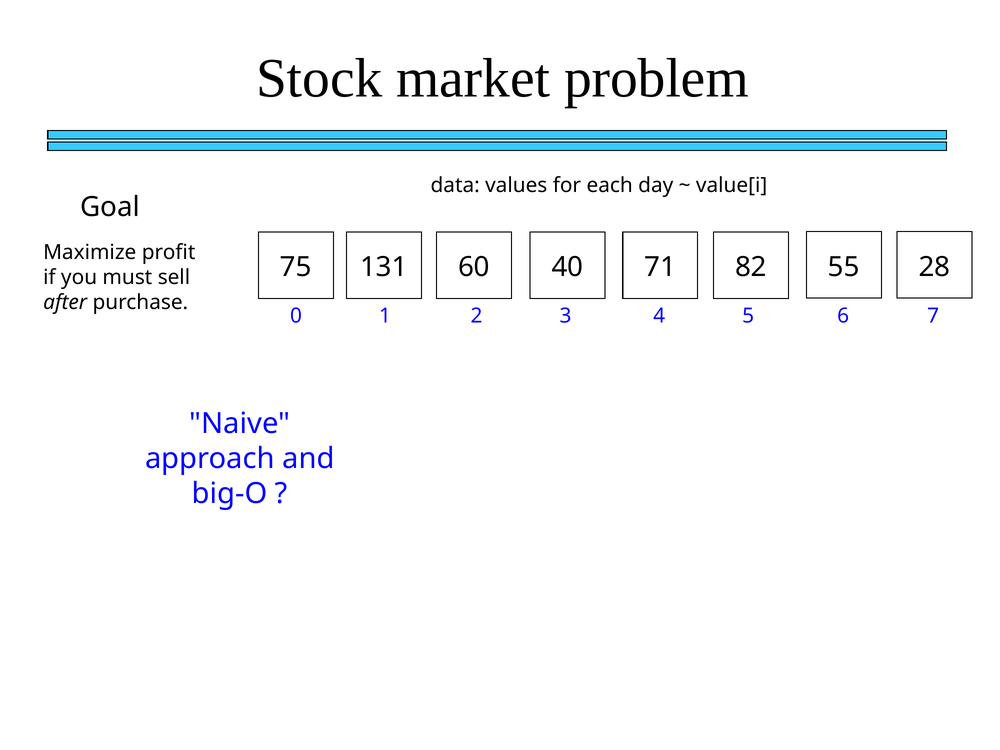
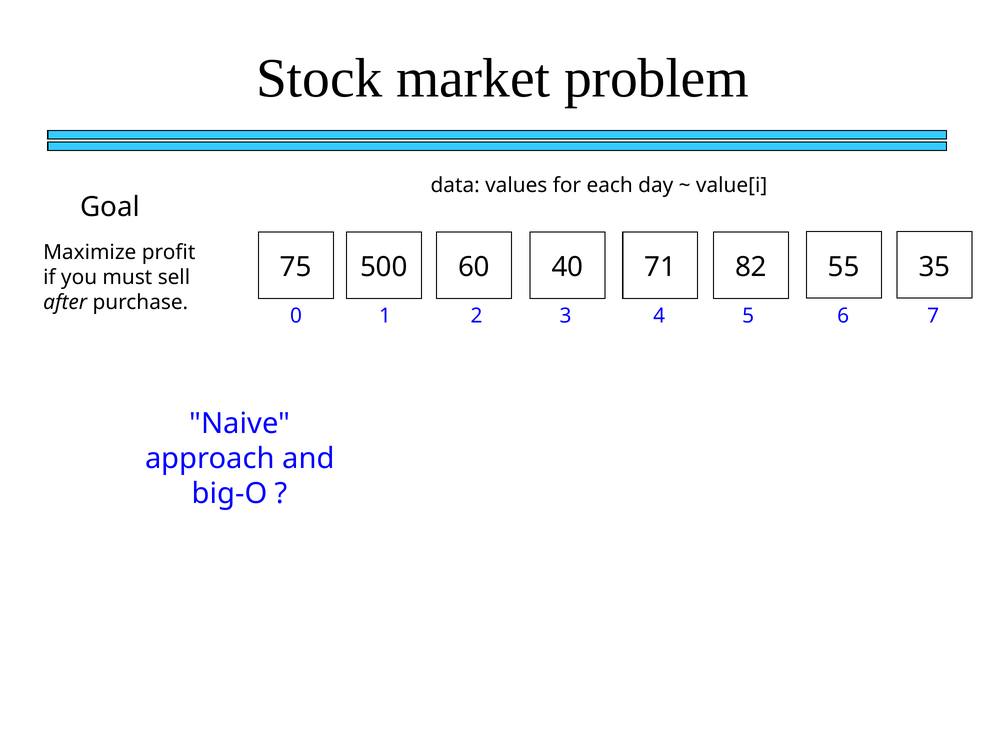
131: 131 -> 500 (384, 267)
28: 28 -> 35 (935, 267)
